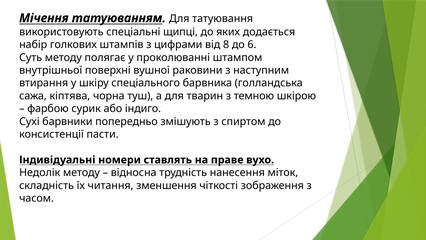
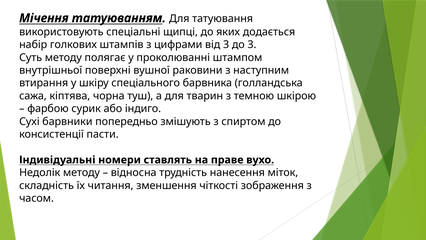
від 8: 8 -> 3 (226, 45)
до 6: 6 -> 3 (252, 45)
